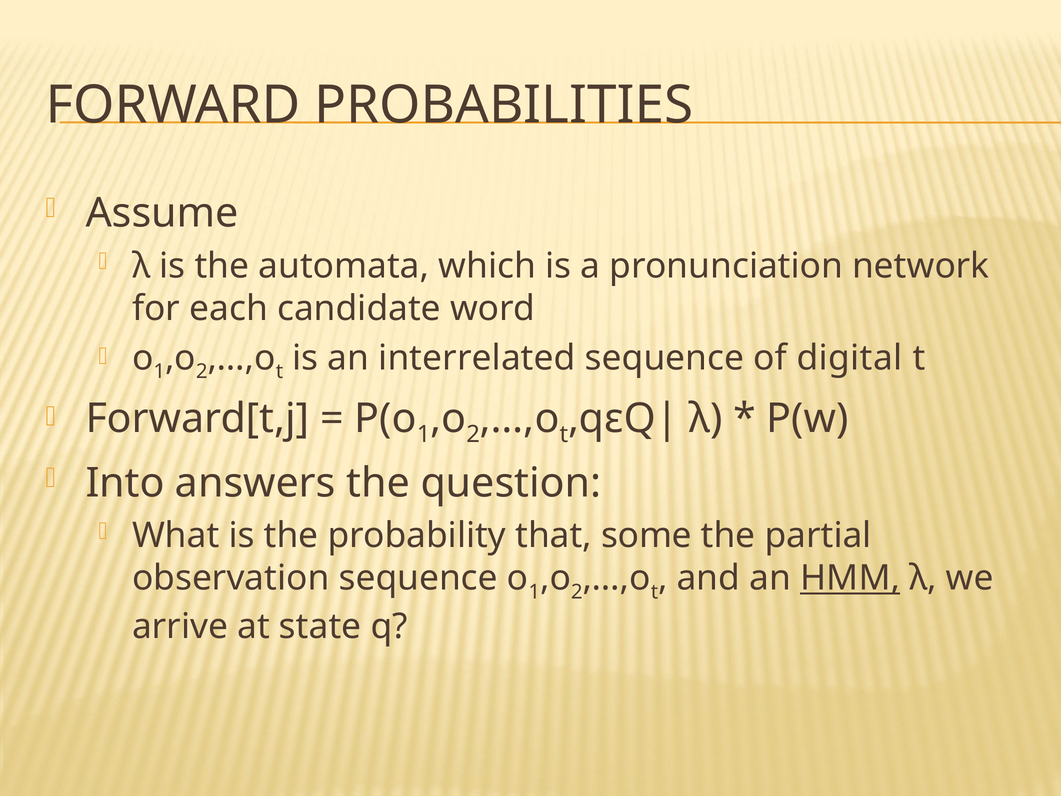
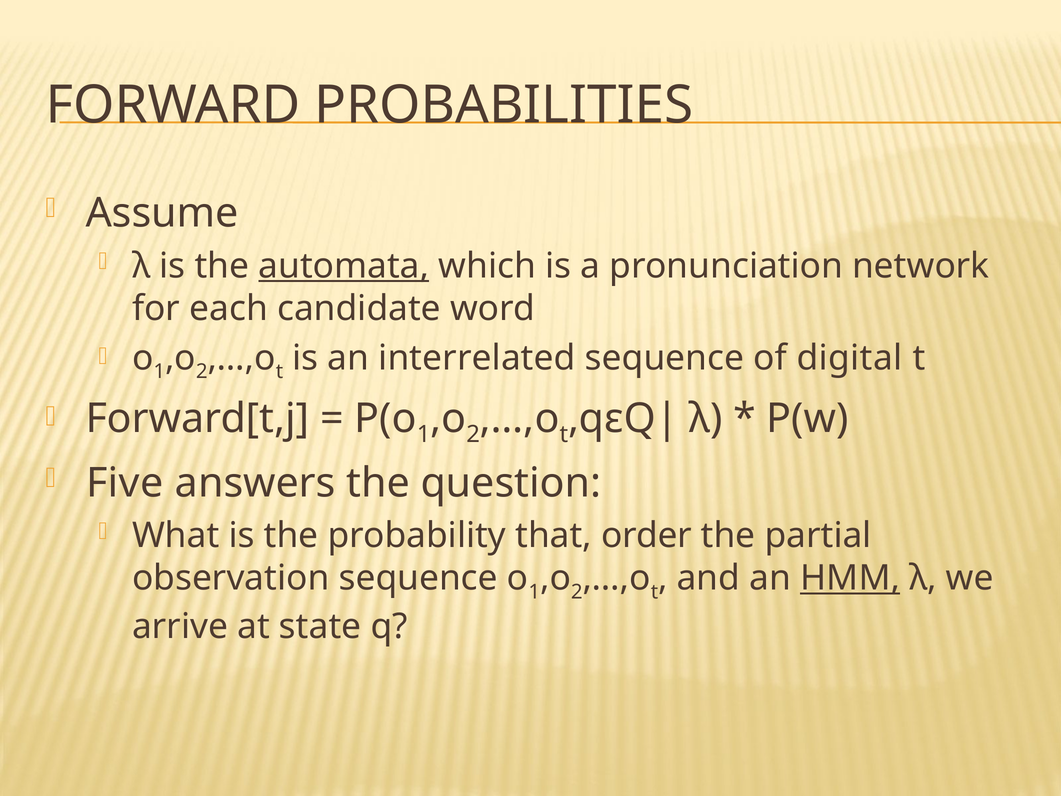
automata underline: none -> present (344, 266)
Into: Into -> Five (125, 483)
some: some -> order (647, 536)
